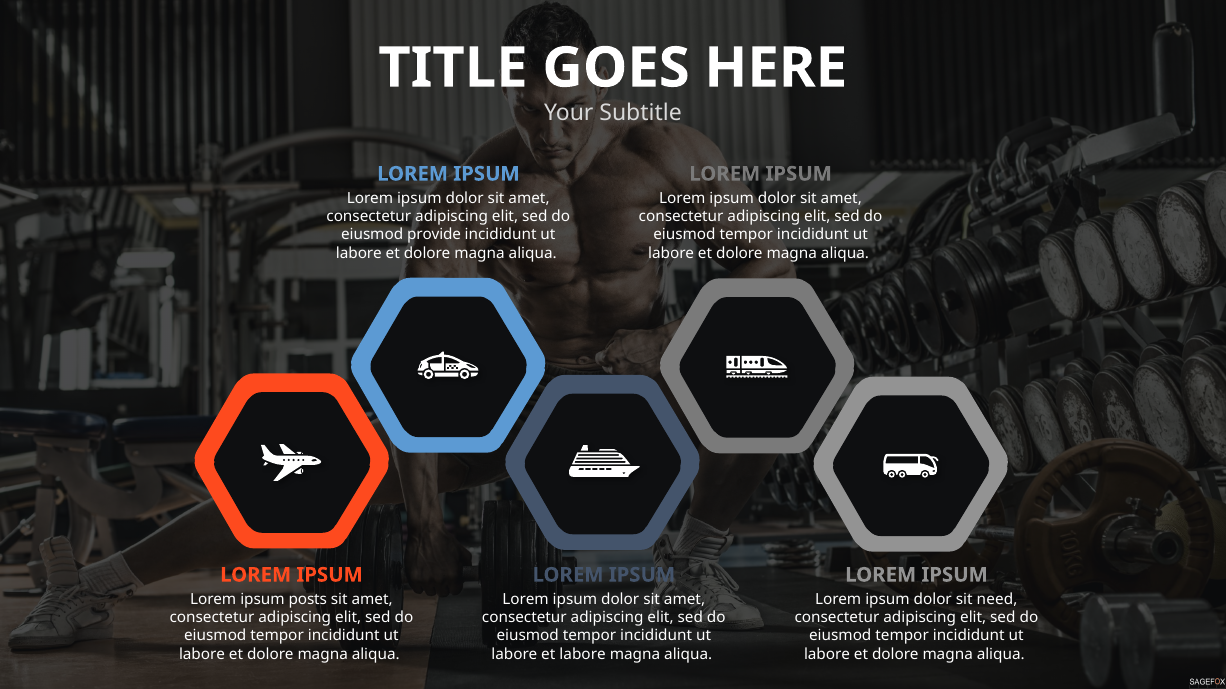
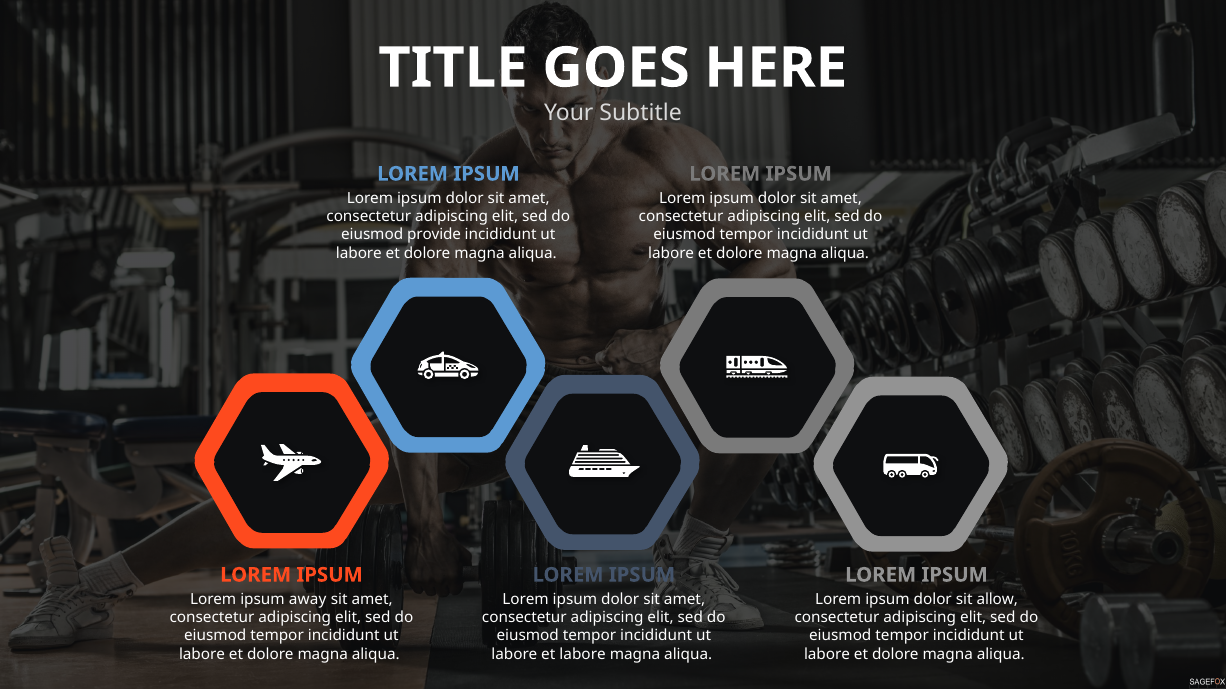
posts: posts -> away (308, 600)
need: need -> allow (997, 600)
